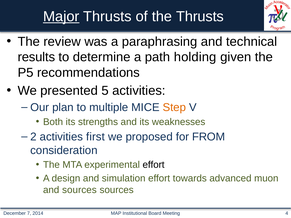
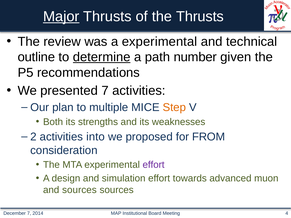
a paraphrasing: paraphrasing -> experimental (160, 42)
results: results -> outline (36, 57)
determine underline: none -> present (102, 57)
holding: holding -> number (195, 57)
presented 5: 5 -> 7 (105, 91)
first: first -> into (95, 137)
effort colour: black -> purple (154, 165)
